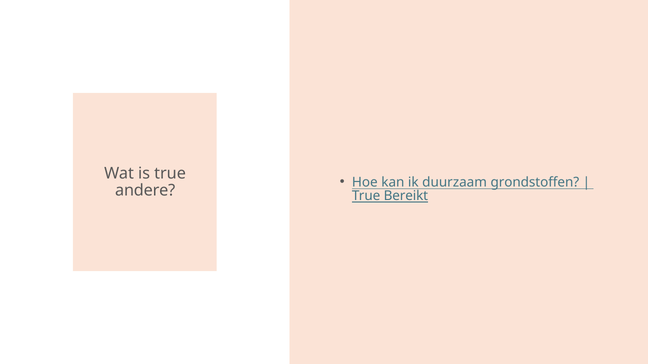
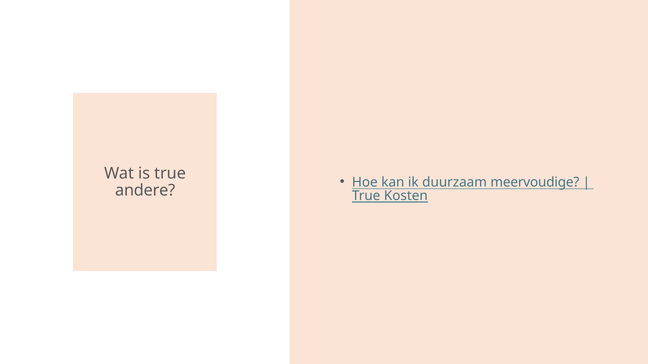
grondstoffen: grondstoffen -> meervoudige (535, 183)
Bereikt: Bereikt -> Kosten (406, 196)
